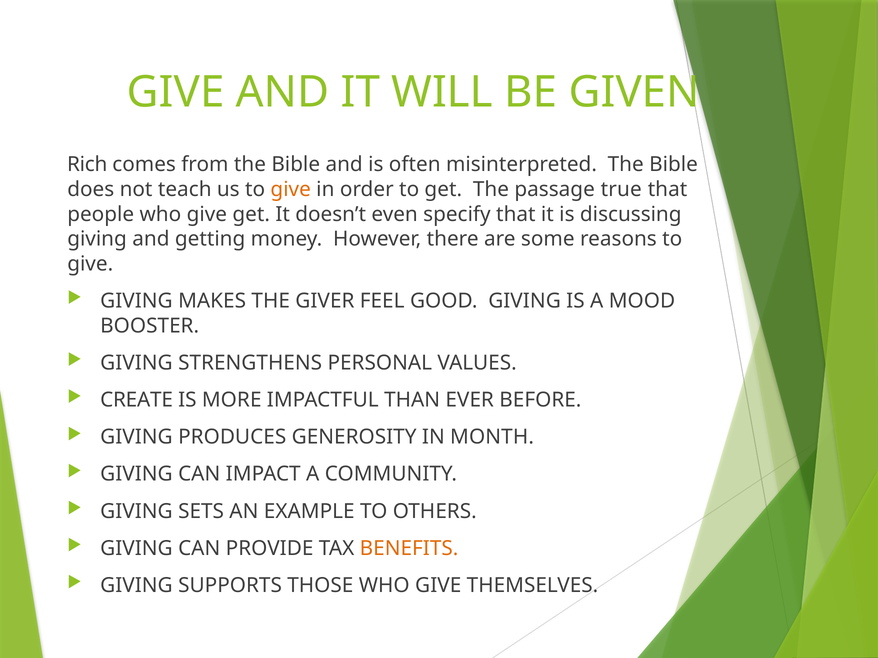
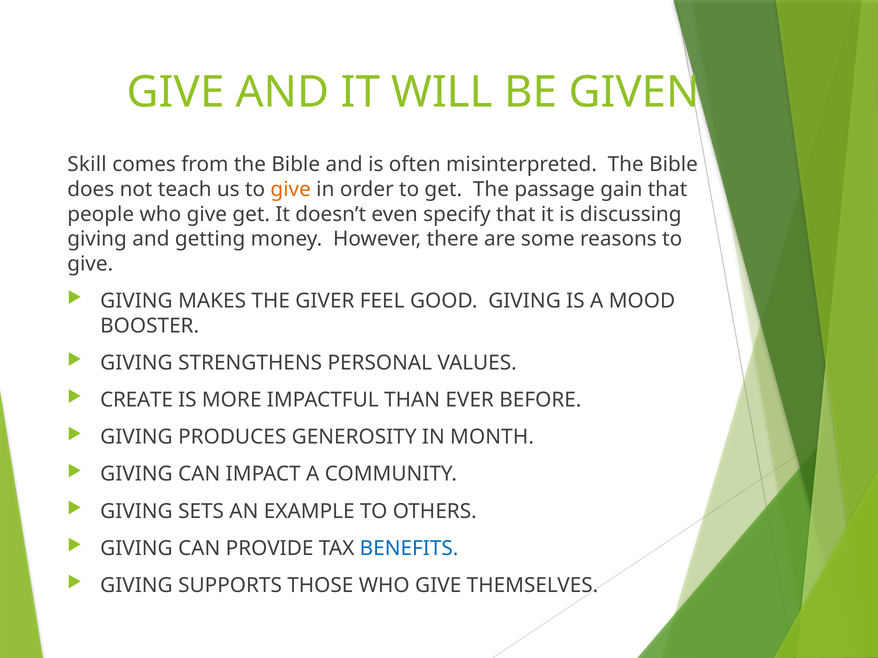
Rich: Rich -> Skill (87, 165)
true: true -> gain (621, 189)
BENEFITS colour: orange -> blue (409, 549)
